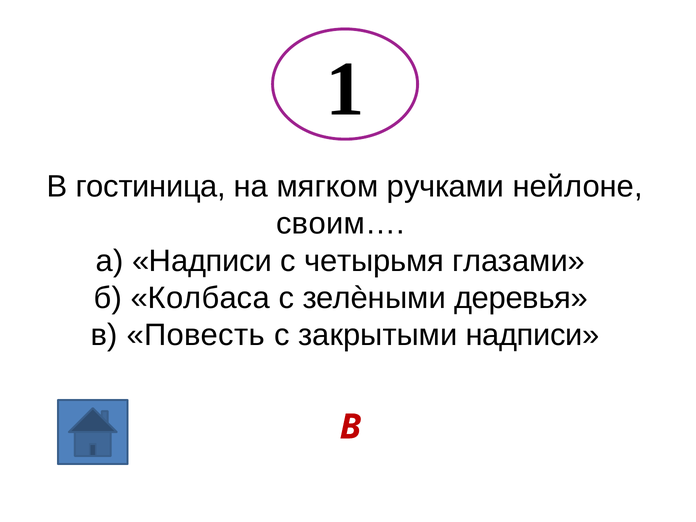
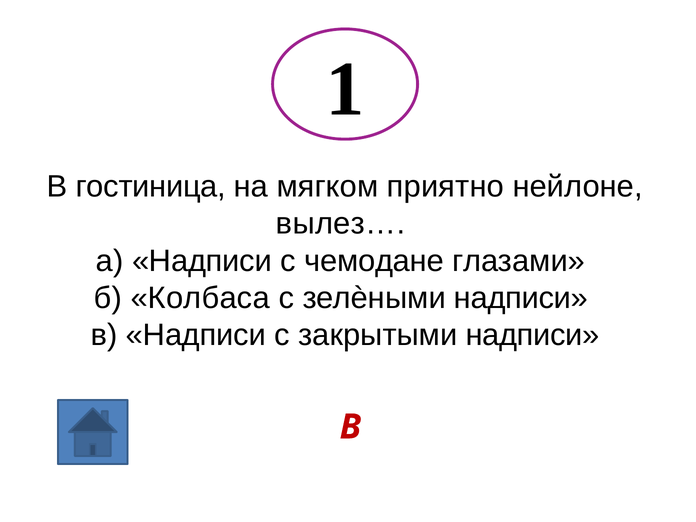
ручками: ручками -> приятно (445, 187)
своим…: своим… -> вылез… (341, 224)
четырьмя: четырьмя -> чемодане (374, 261)
зелѐными деревья: деревья -> надписи (521, 298)
в Повесть: Повесть -> Надписи (196, 335)
